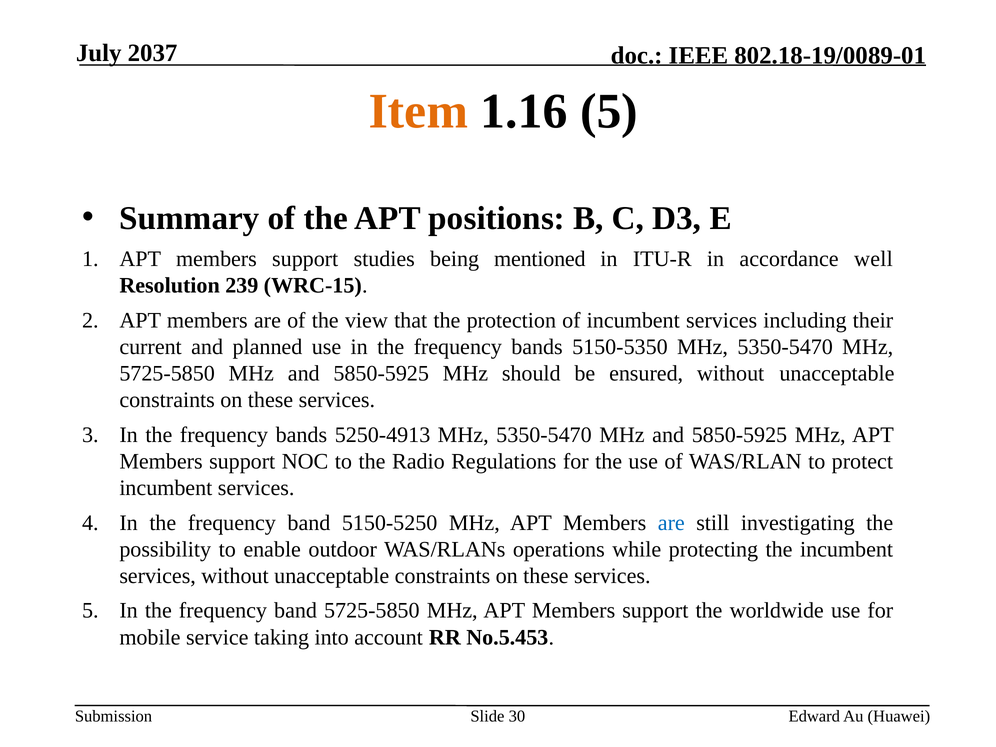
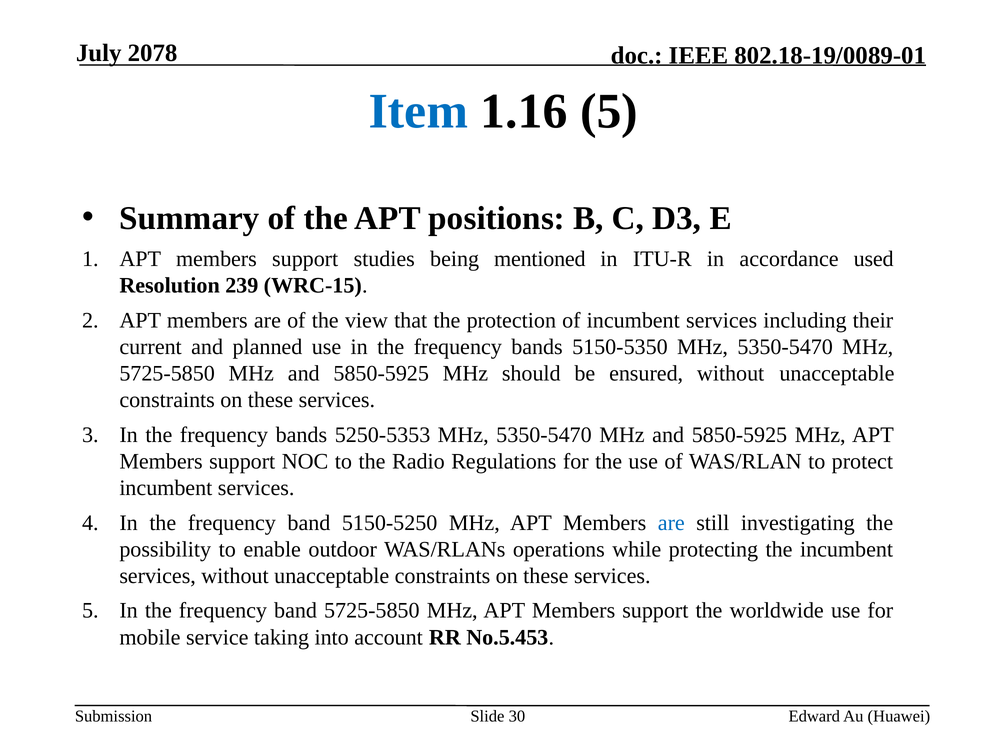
2037: 2037 -> 2078 (153, 53)
Item colour: orange -> blue (418, 111)
well: well -> used (874, 259)
5250-4913: 5250-4913 -> 5250-5353 (383, 435)
